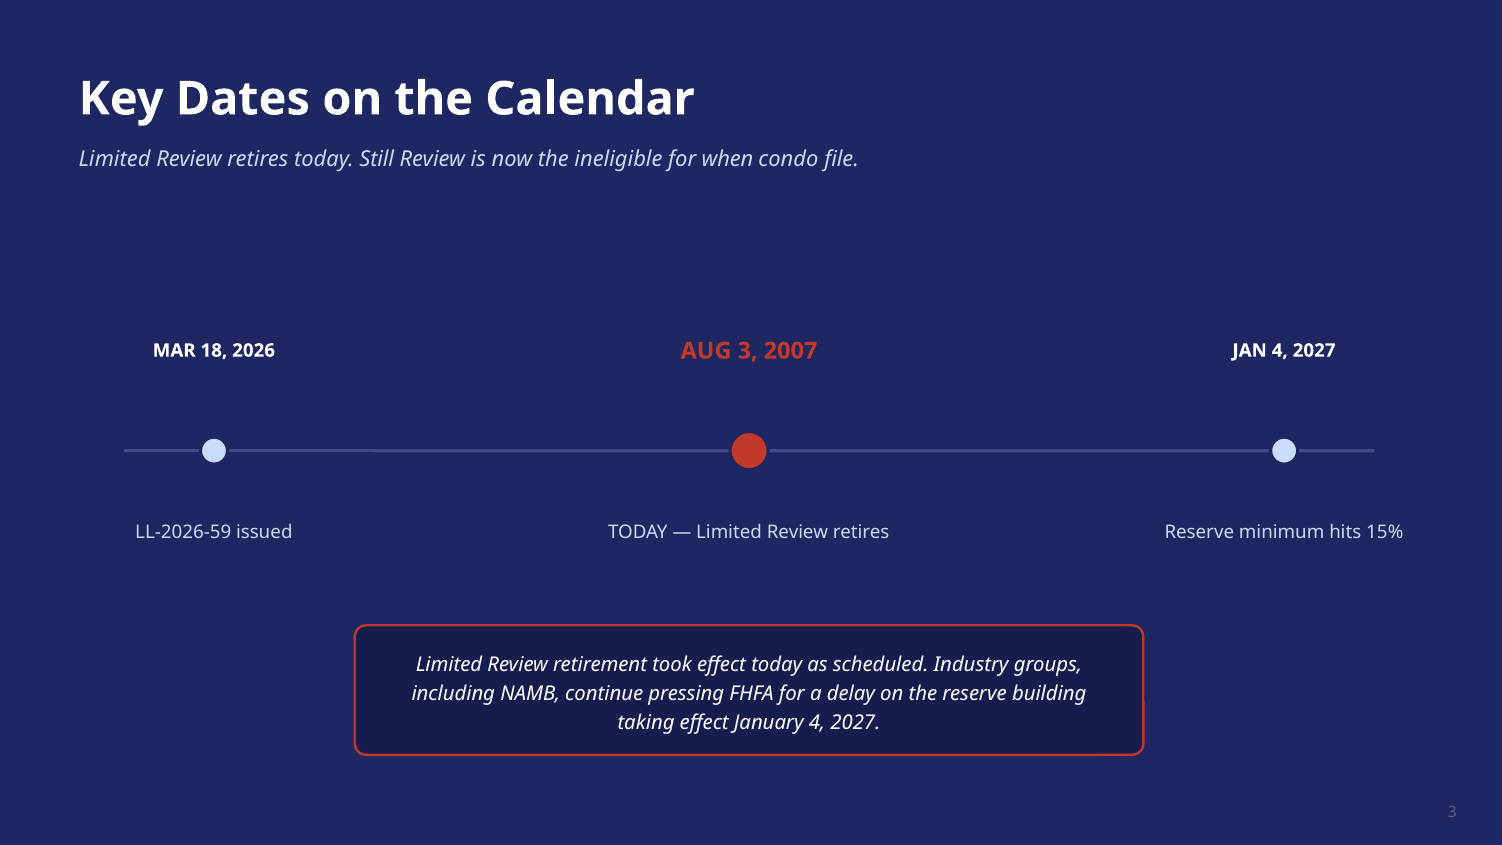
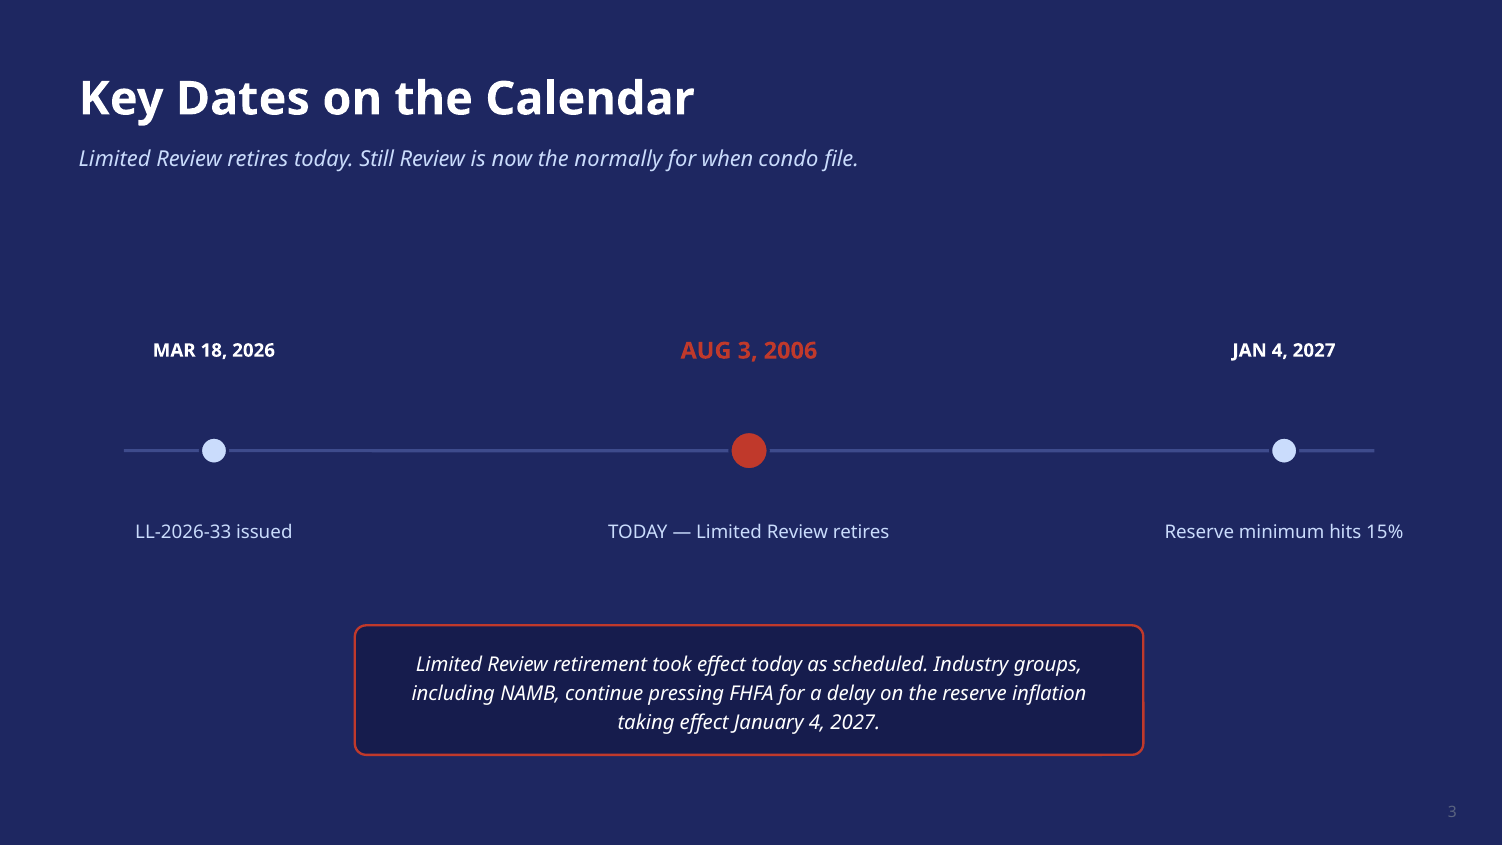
ineligible: ineligible -> normally (618, 159)
2007: 2007 -> 2006 (791, 351)
LL-2026-59: LL-2026-59 -> LL-2026-33 (183, 532)
building: building -> inflation (1049, 694)
